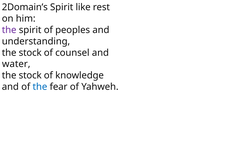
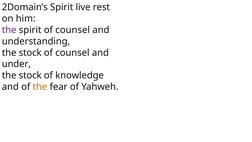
like: like -> live (83, 7)
spirit of peoples: peoples -> counsel (73, 30)
water: water -> under (16, 64)
the colour: blue -> orange (40, 87)
